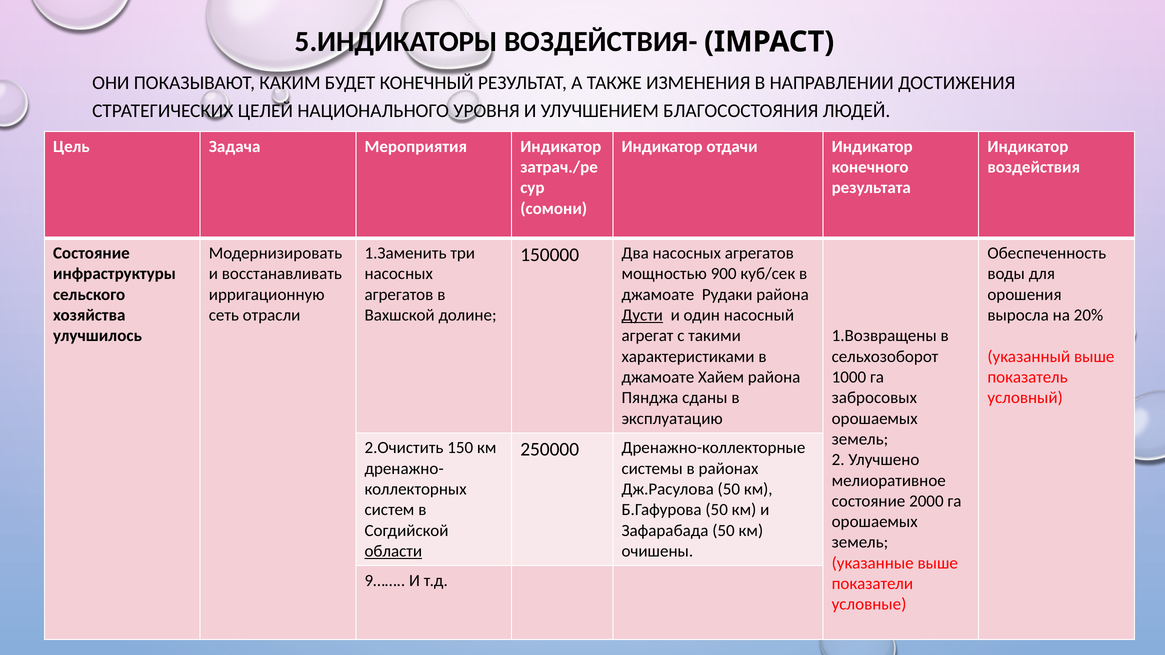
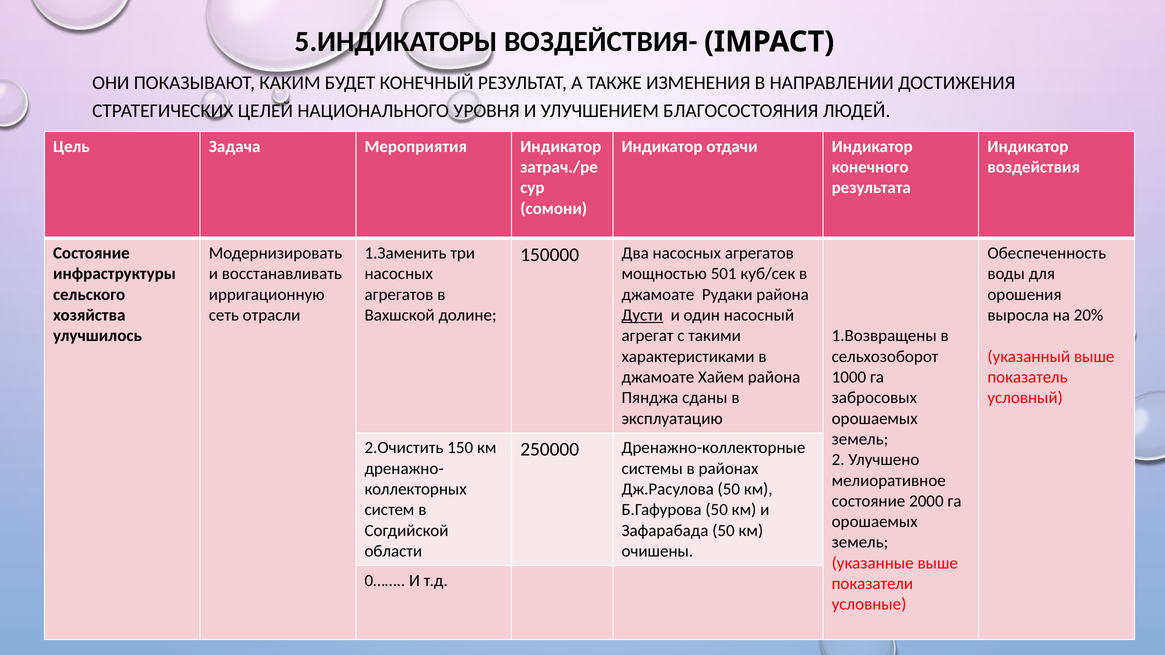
900: 900 -> 501 (724, 274)
области underline: present -> none (393, 551)
9……: 9…… -> 0…… (385, 581)
